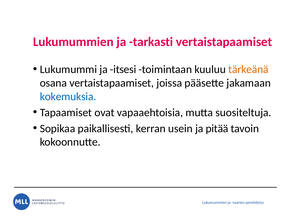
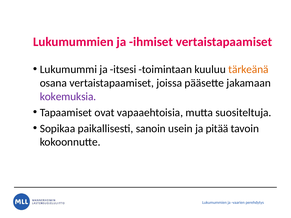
tarkasti: tarkasti -> ihmiset (151, 42)
kokemuksia colour: blue -> purple (68, 97)
kerran: kerran -> sanoin (151, 129)
